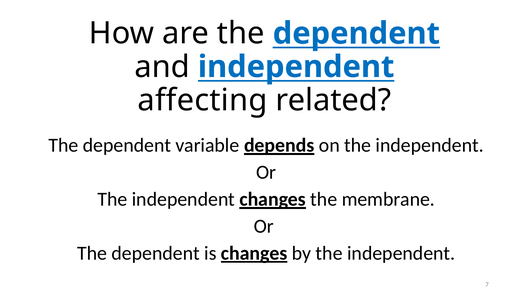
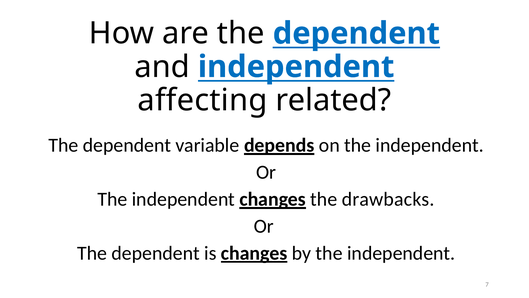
membrane: membrane -> drawbacks (388, 199)
